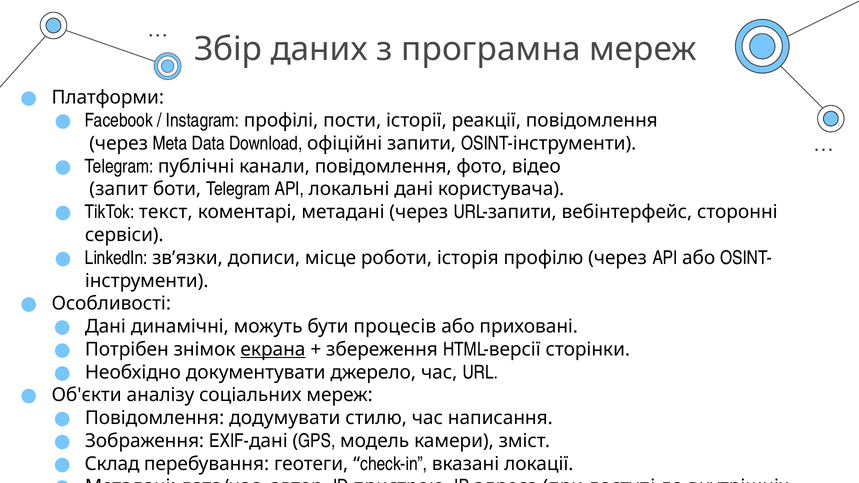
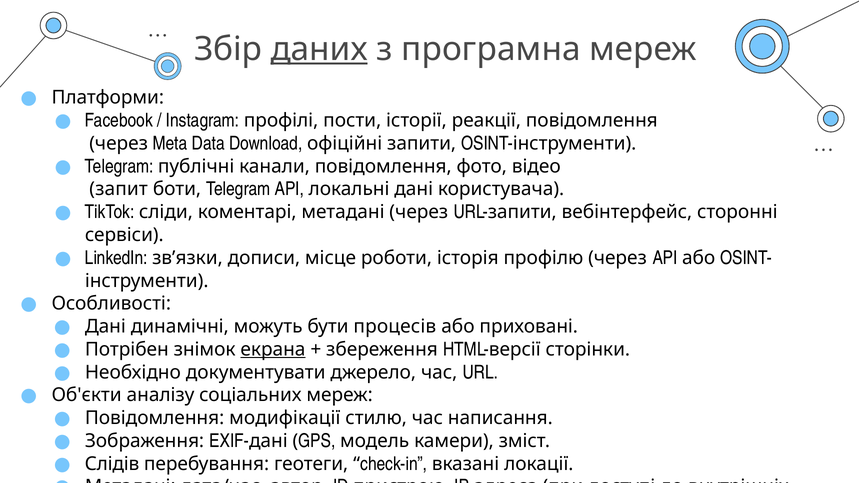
даних underline: none -> present (319, 49)
текст: текст -> сліди (166, 212)
додумувати: додумувати -> модифікації (285, 418)
Склад: Склад -> Слідів (112, 464)
